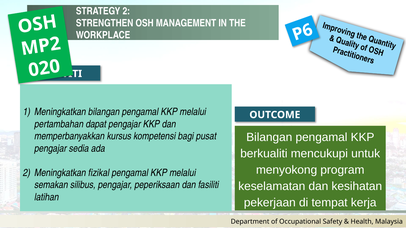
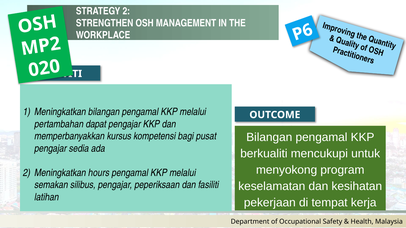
fizikal: fizikal -> hours (99, 173)
